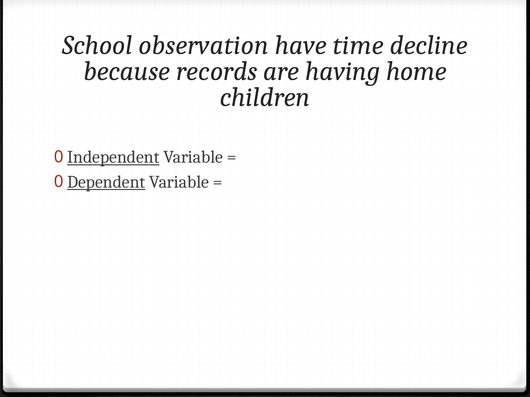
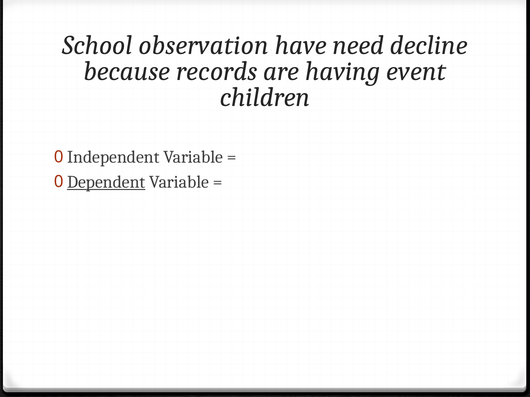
time: time -> need (358, 45)
home: home -> event (416, 71)
Independent underline: present -> none (113, 157)
